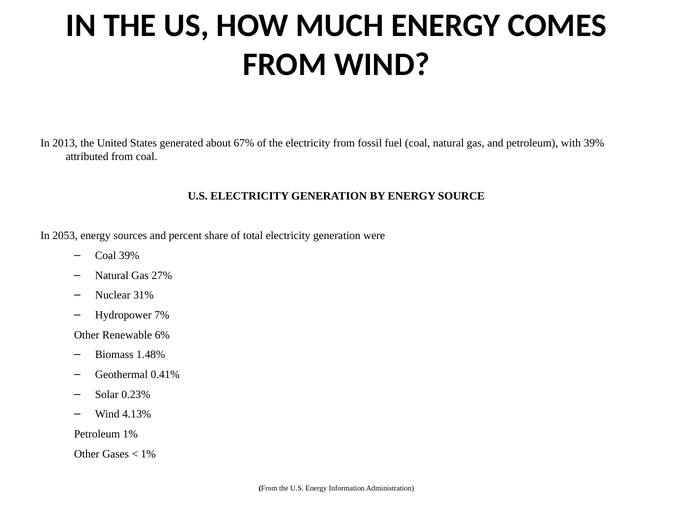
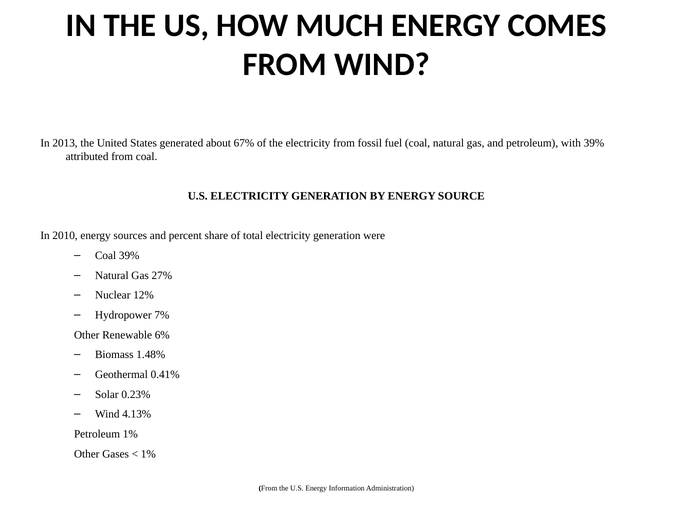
2053: 2053 -> 2010 (65, 236)
31%: 31% -> 12% (144, 295)
